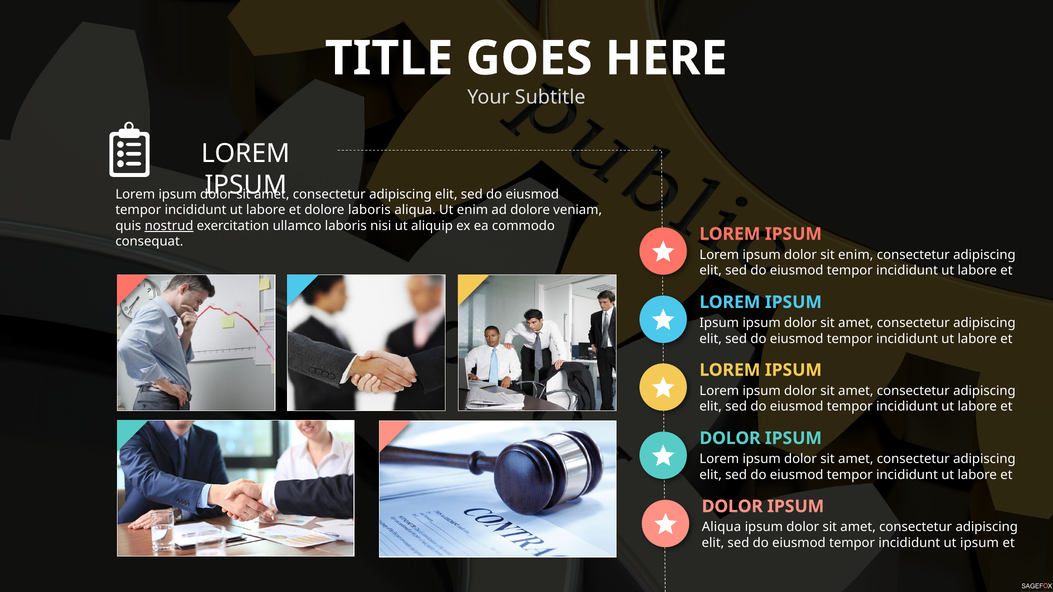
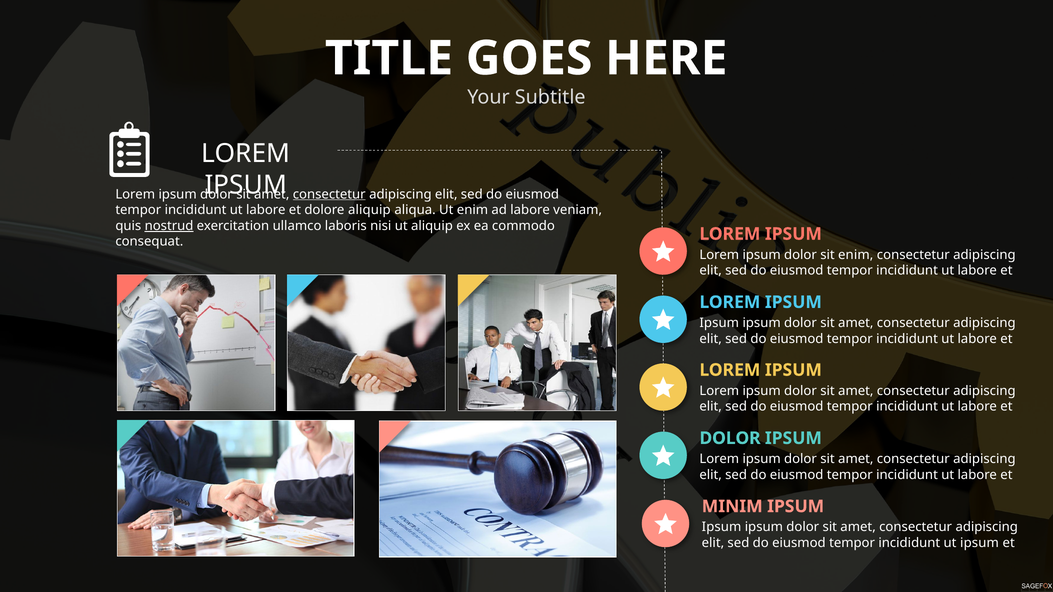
consectetur underline: none -> present (329, 194)
dolore laboris: laboris -> aliquip (369, 210)
ad dolore: dolore -> labore (530, 210)
DOLOR: DOLOR -> MINIM (732, 507)
Aliqua: Aliqua -> Ipsum (722, 527)
